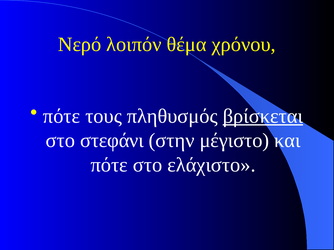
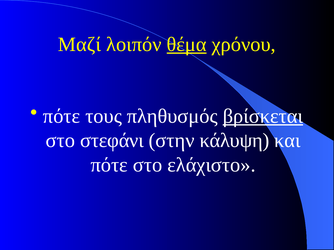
Νερό: Νερό -> Μαζί (79, 45)
θέμα underline: none -> present (187, 45)
μέγιστο: μέγιστο -> κάλυψη (234, 141)
